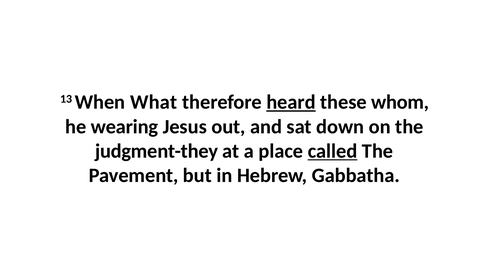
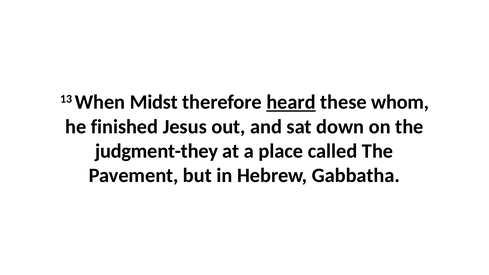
What: What -> Midst (154, 102)
wearing: wearing -> finished (124, 127)
called underline: present -> none (333, 151)
